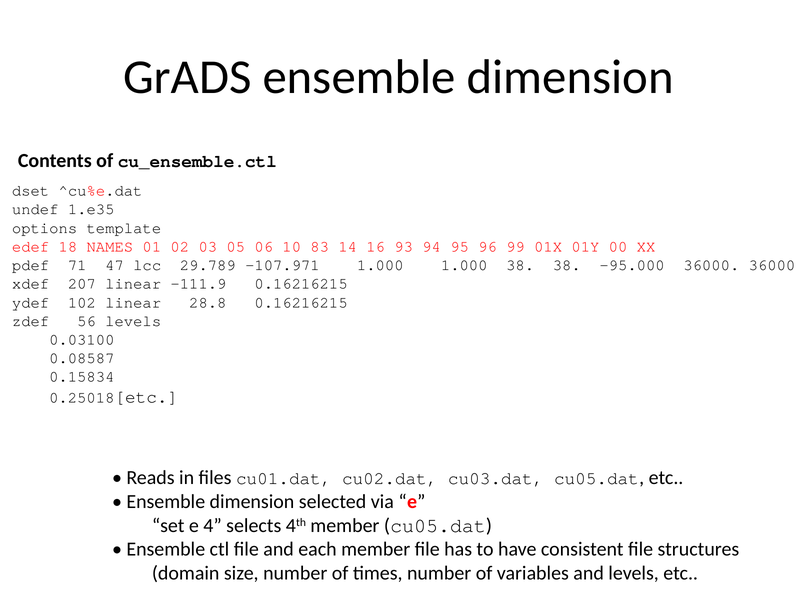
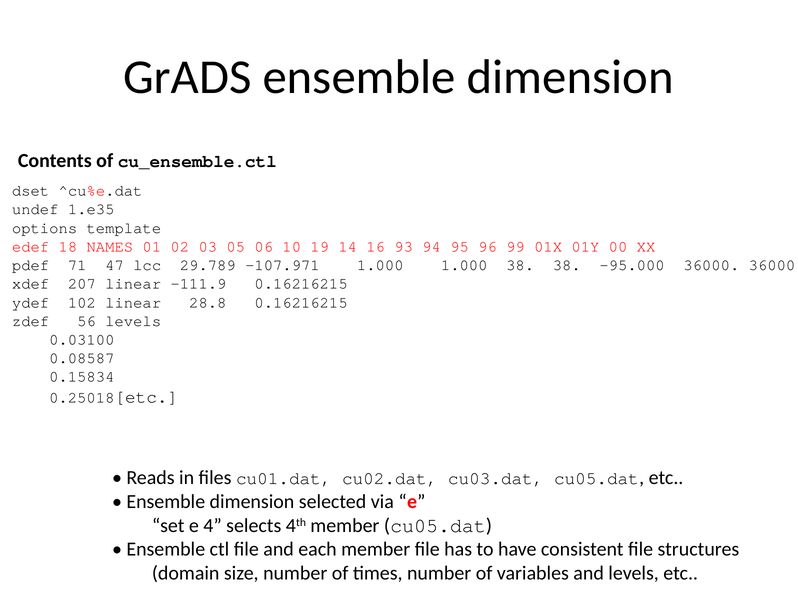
83: 83 -> 19 (320, 247)
